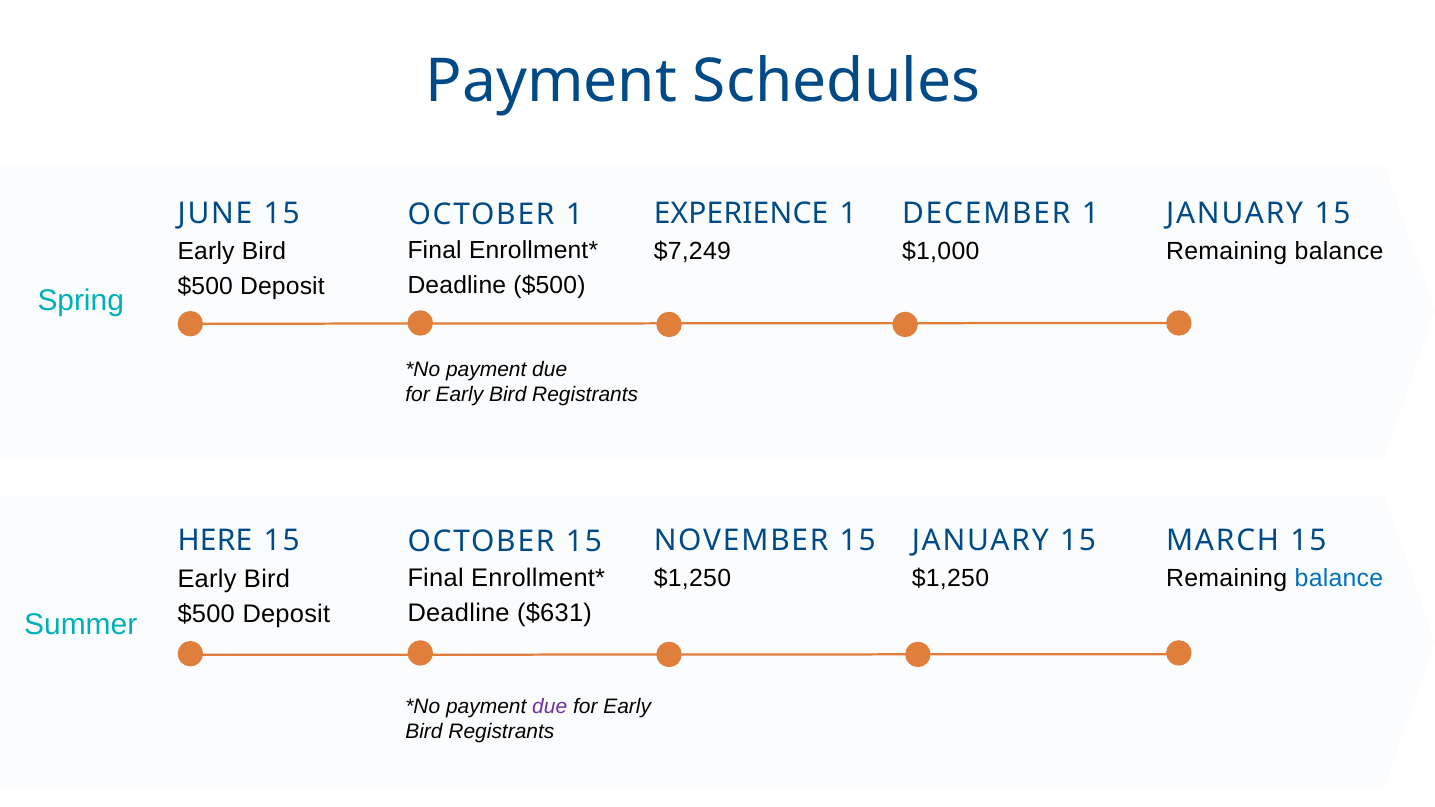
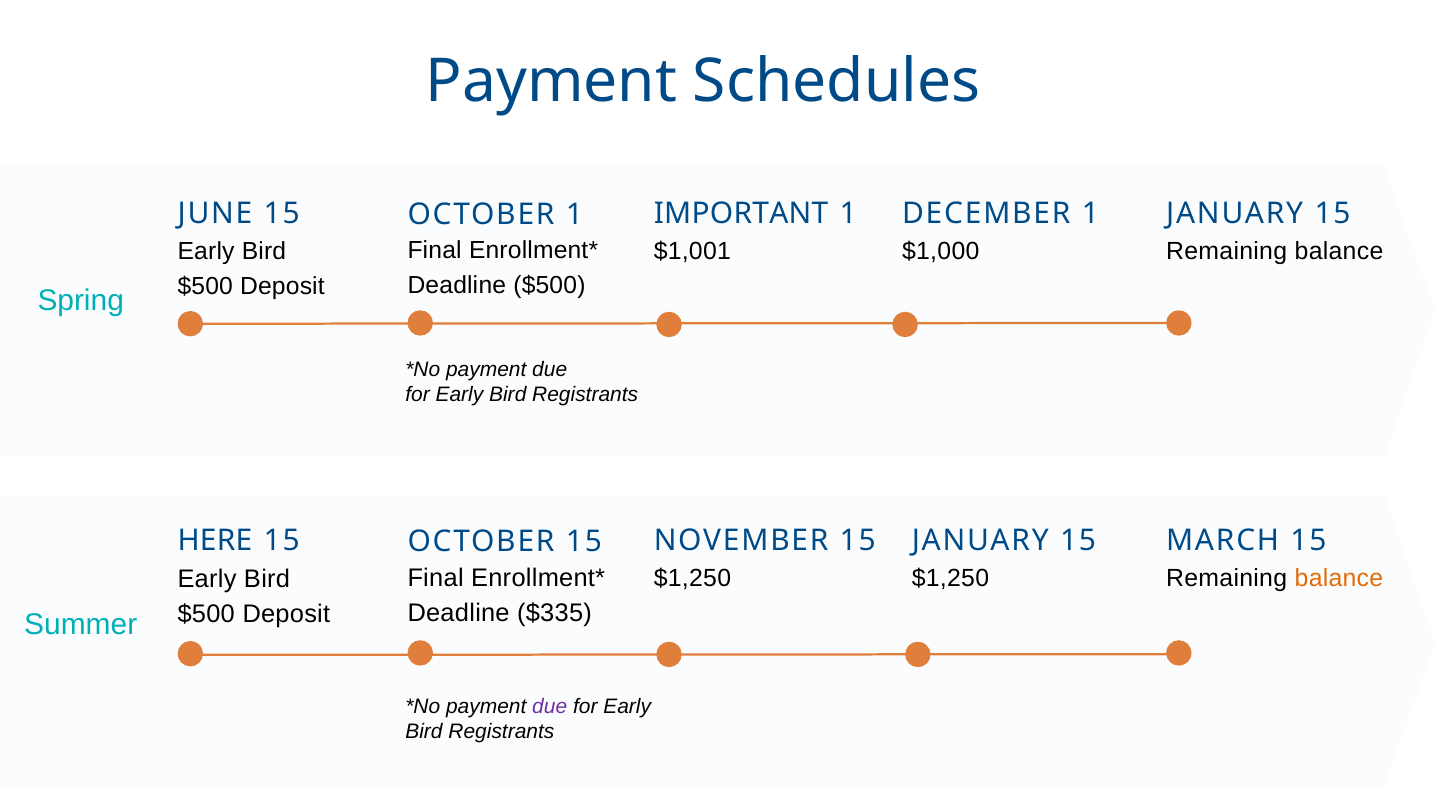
EXPERIENCE: EXPERIENCE -> IMPORTANT (741, 214)
$7,249: $7,249 -> $1,001 (692, 251)
balance colour: blue -> orange (1339, 578)
$631: $631 -> $335 (554, 613)
